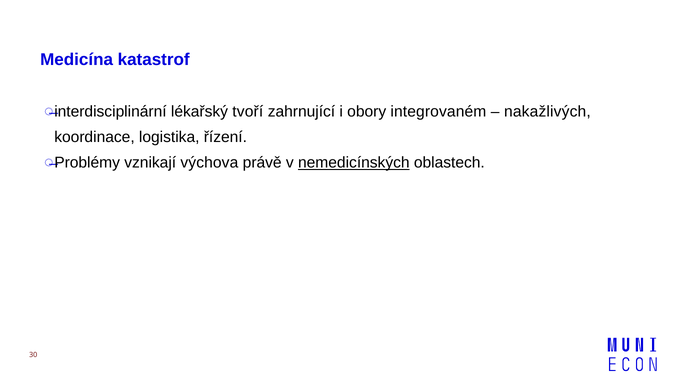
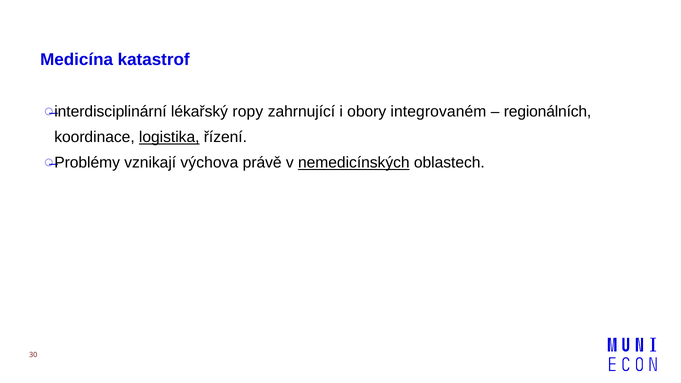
tvoří: tvoří -> ropy (248, 112)
nakažlivých: nakažlivých -> regionálních (548, 112)
logistika underline: none -> present (169, 137)
